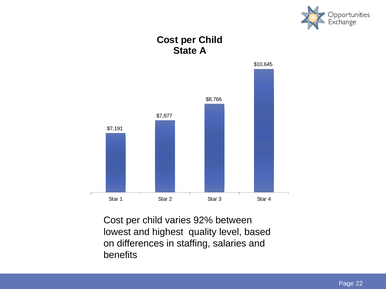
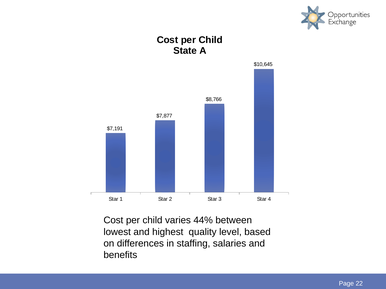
92%: 92% -> 44% (203, 221)
